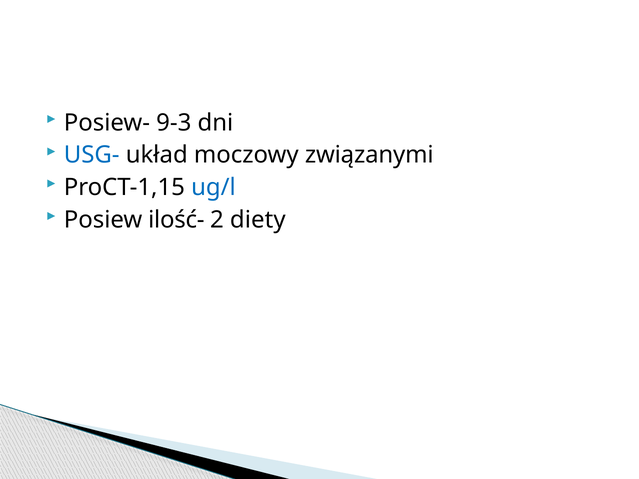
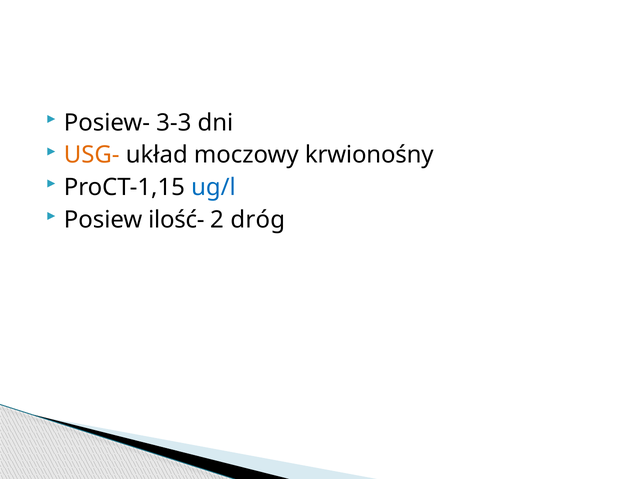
9-3: 9-3 -> 3-3 (174, 123)
USG- colour: blue -> orange (92, 155)
związanymi: związanymi -> krwionośny (369, 155)
diety: diety -> dróg (258, 220)
